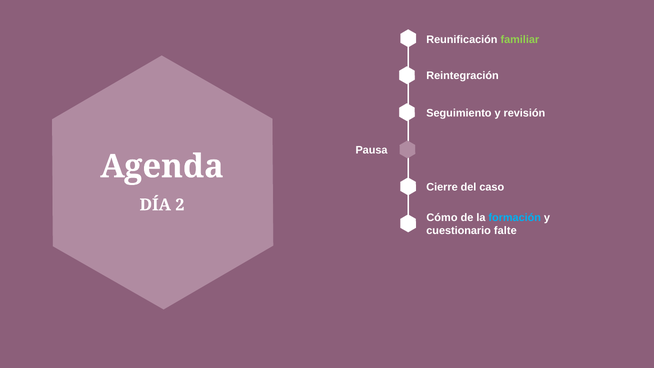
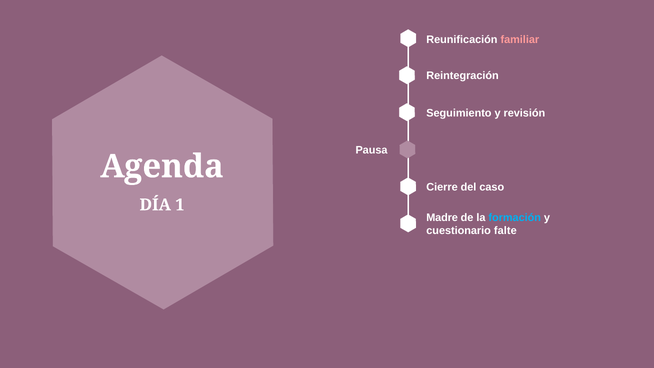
familiar colour: light green -> pink (520, 39)
2: 2 -> 1 (180, 205)
Cómo: Cómo -> Madre (442, 217)
